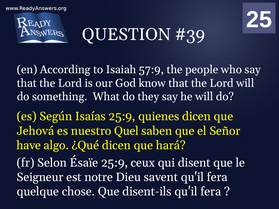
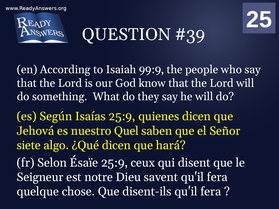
57:9: 57:9 -> 99:9 (152, 70)
have: have -> siete (29, 145)
